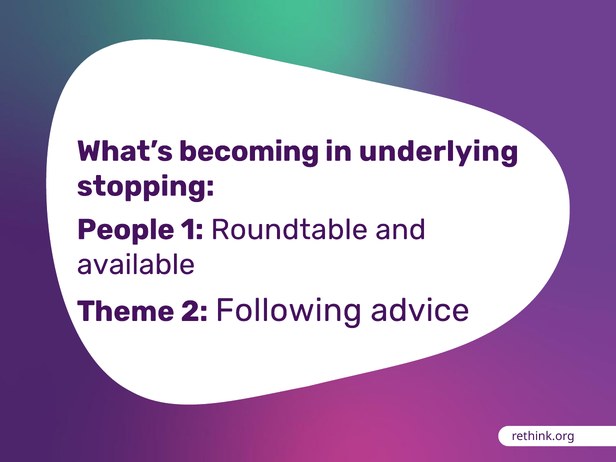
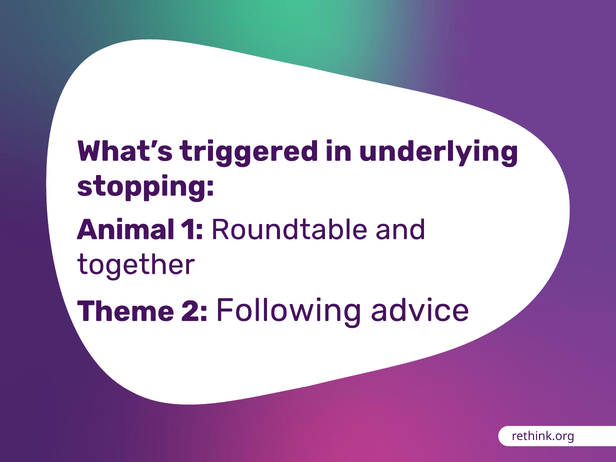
becoming: becoming -> triggered (249, 151)
People: People -> Animal (126, 230)
available: available -> together (136, 264)
